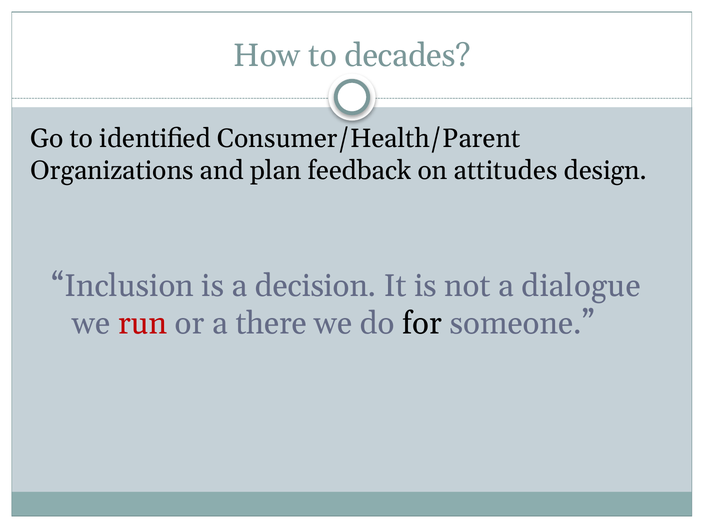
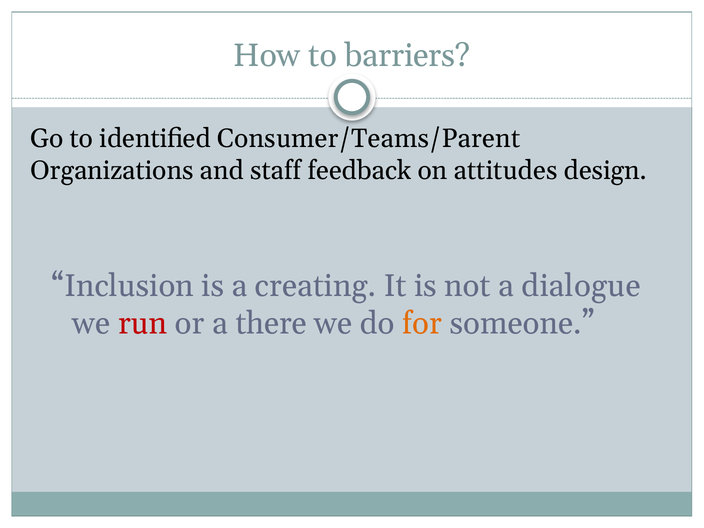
decades: decades -> barriers (408, 55)
Consumer/Health/Parent: Consumer/Health/Parent -> Consumer/Teams/Parent (369, 139)
plan: plan -> staff (276, 170)
decision: decision -> creating (315, 286)
for colour: black -> orange (422, 323)
